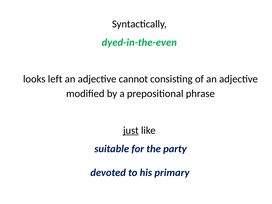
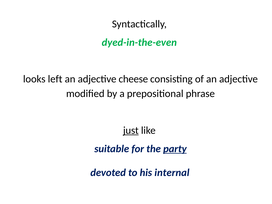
cannot: cannot -> cheese (133, 79)
party underline: none -> present (175, 149)
primary: primary -> internal (172, 173)
